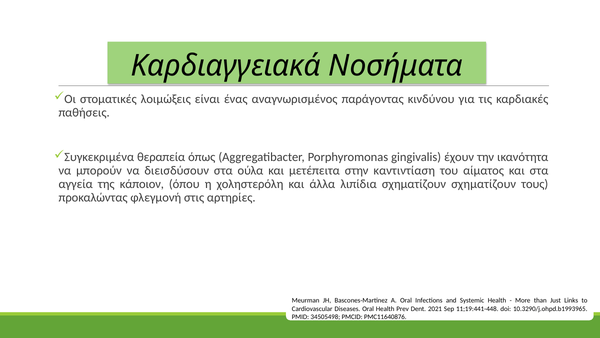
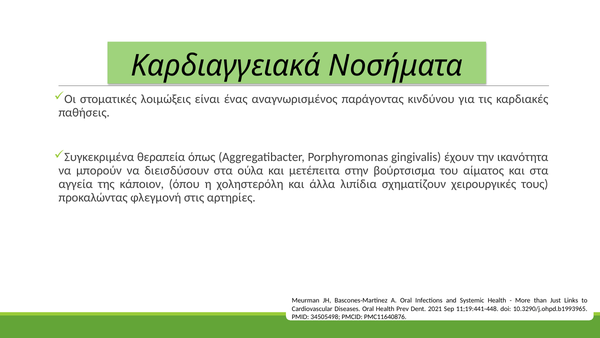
καντιντίαση: καντιντίαση -> βούρτσισμα (404, 171)
σχηματίζουν σχηματίζουν: σχηματίζουν -> χειρουργικές (484, 184)
